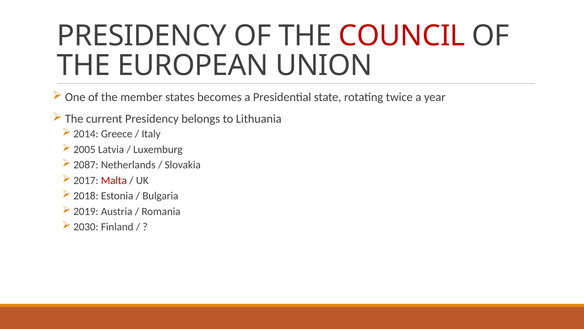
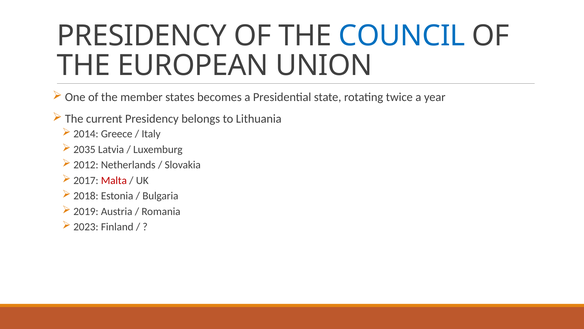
COUNCIL colour: red -> blue (402, 36)
2005: 2005 -> 2035 (84, 149)
2087: 2087 -> 2012 (86, 165)
2030: 2030 -> 2023 (86, 227)
